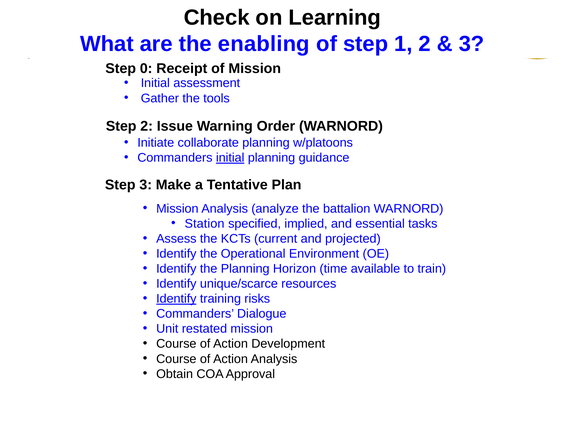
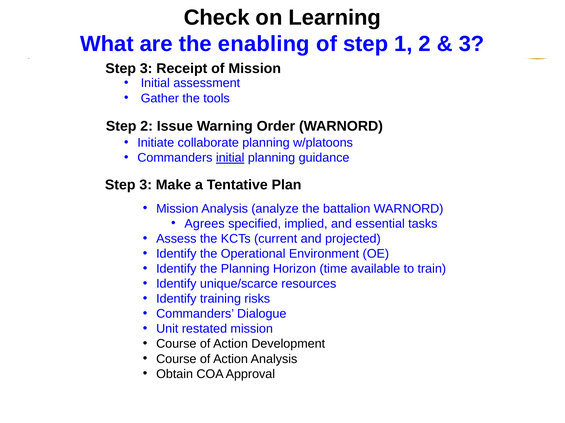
0: 0 -> 3 (146, 69)
Station: Station -> Agrees (205, 224)
Identify underline: present -> none (176, 299)
